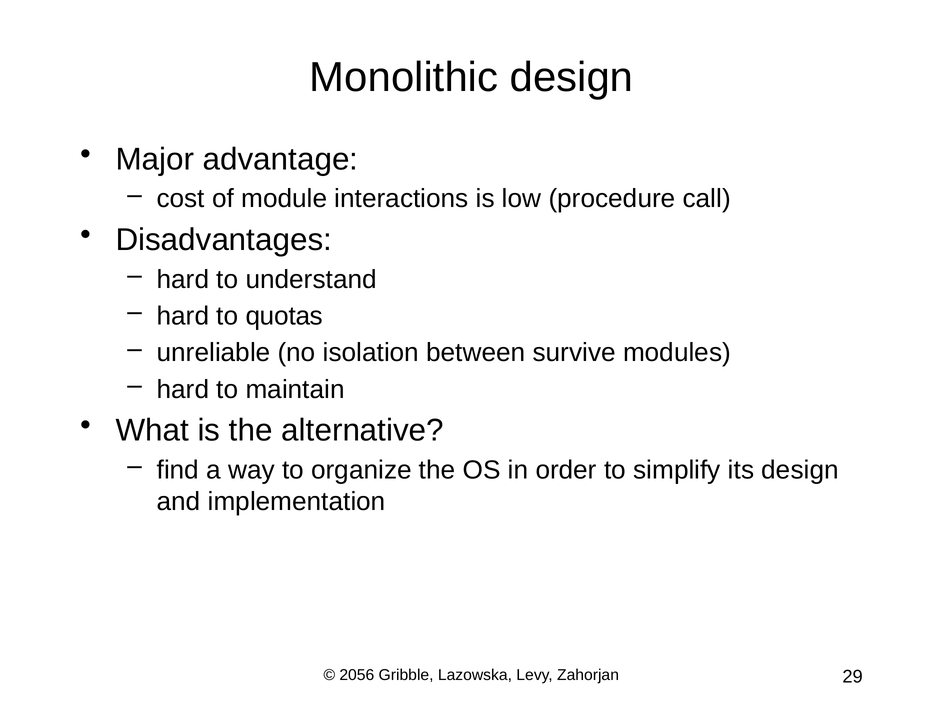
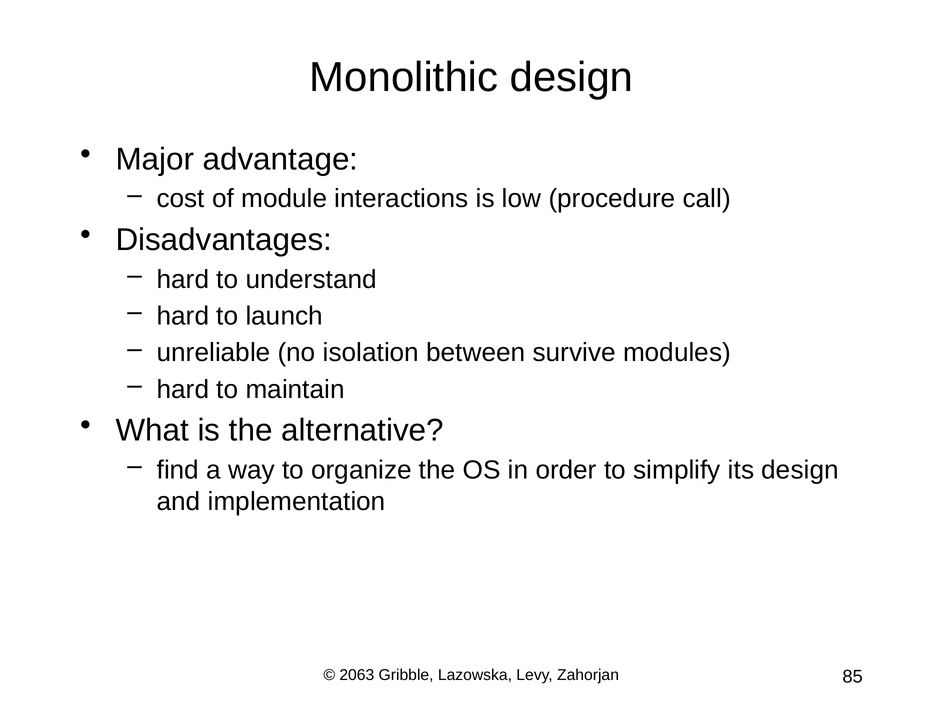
quotas: quotas -> launch (284, 316)
2056: 2056 -> 2063 (357, 675)
29: 29 -> 85 (853, 677)
